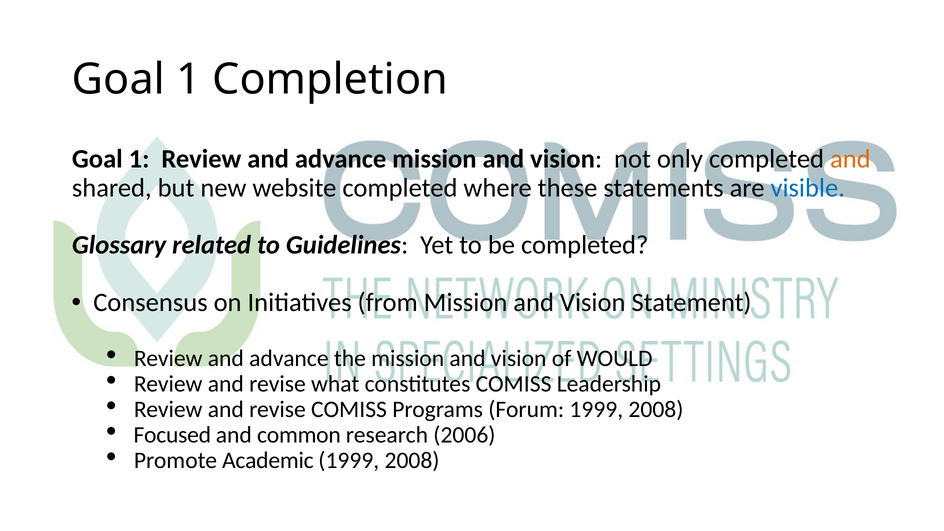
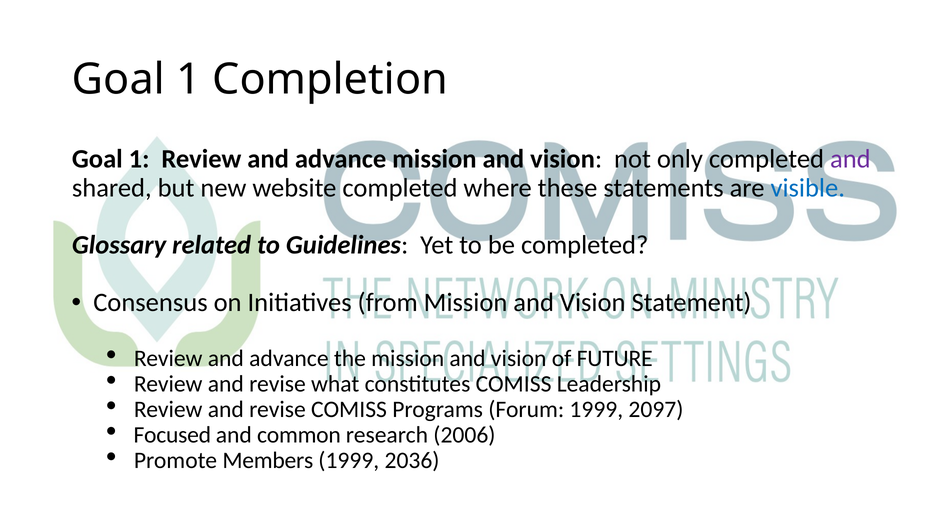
and colour: orange -> purple (850, 159)
WOULD: WOULD -> FUTURE (615, 358)
Forum 1999 2008: 2008 -> 2097 (656, 409)
Academic: Academic -> Members (268, 460)
2008: 2008 -> 2036 (412, 460)
